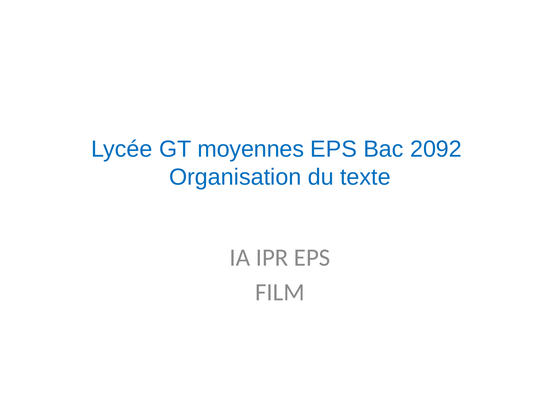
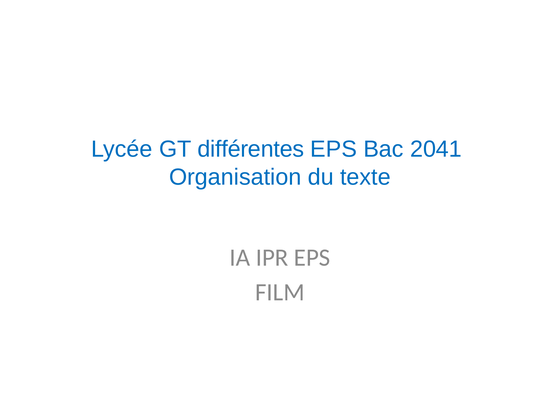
moyennes: moyennes -> différentes (251, 149)
2092: 2092 -> 2041 (436, 149)
